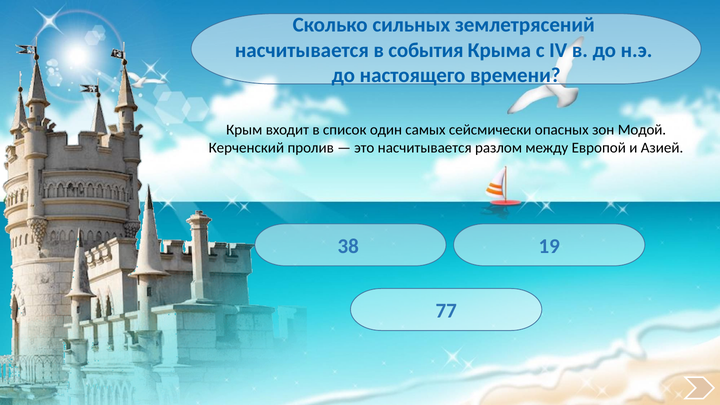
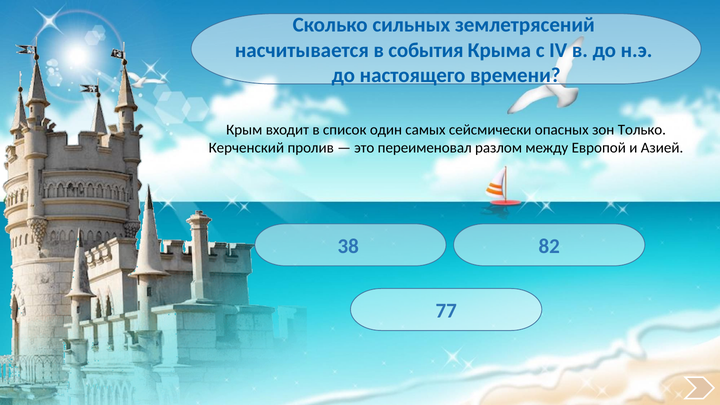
Модой: Модой -> Только (642, 130)
это насчитывается: насчитывается -> переименовал (425, 148)
19: 19 -> 82 (549, 246)
